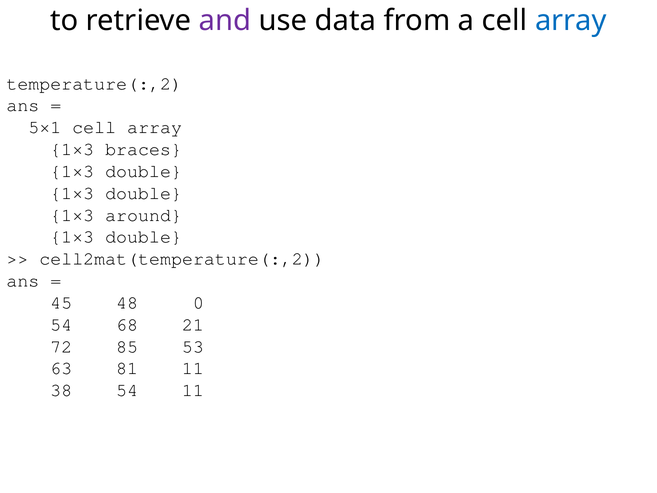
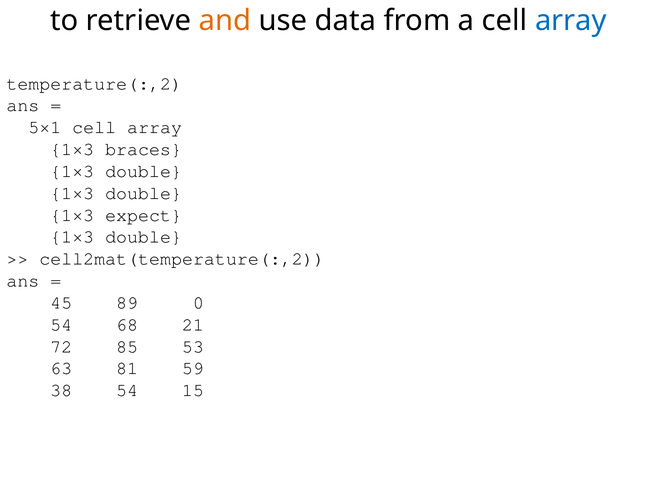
and colour: purple -> orange (225, 21)
around: around -> expect (144, 215)
48: 48 -> 89 (127, 303)
81 11: 11 -> 59 (193, 368)
54 11: 11 -> 15 (193, 390)
